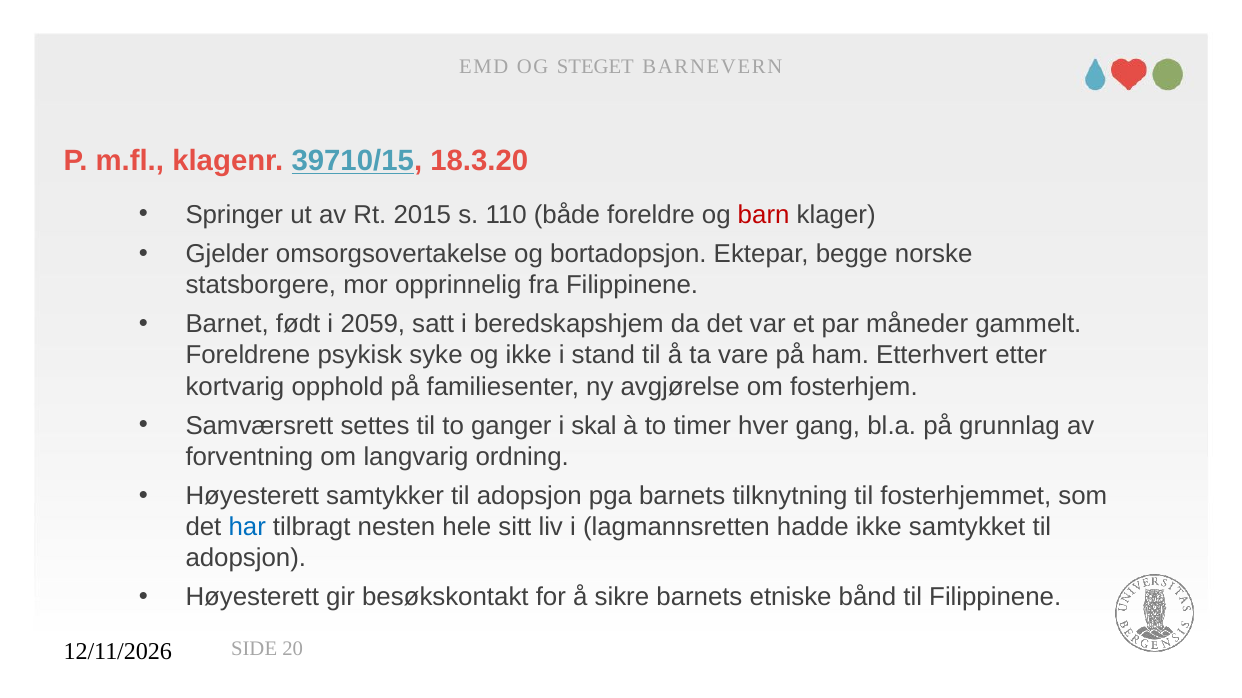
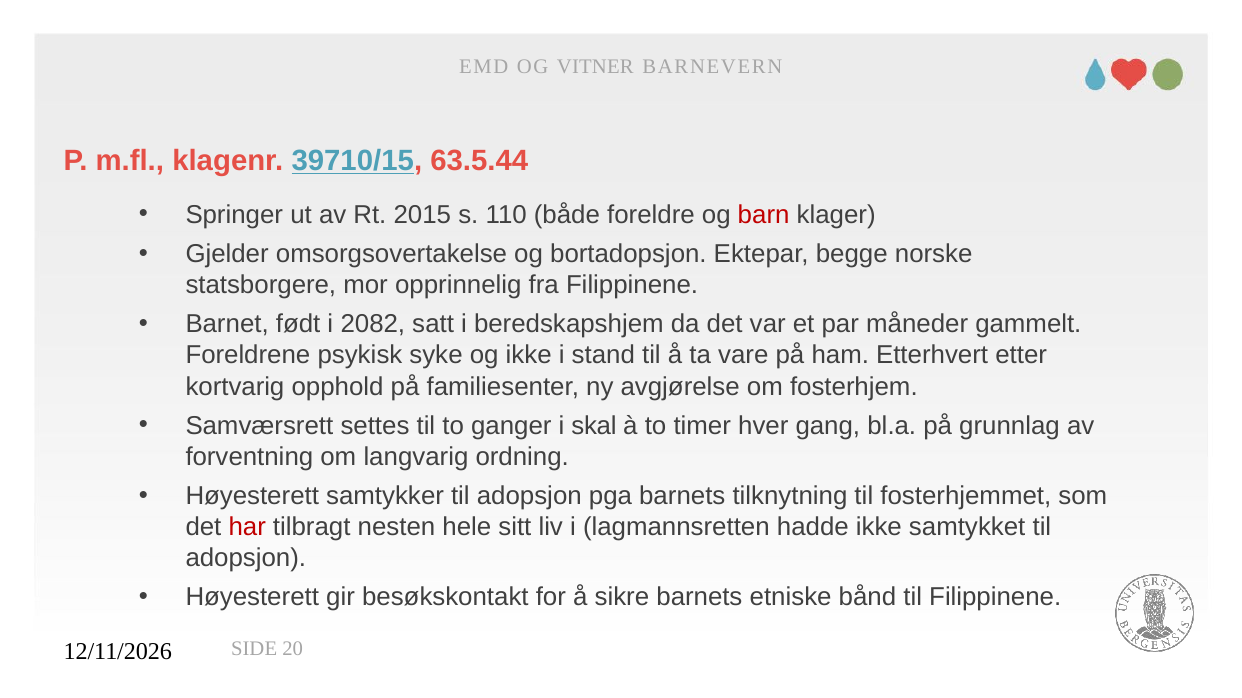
STEGET: STEGET -> VITNER (595, 67)
18.3.20: 18.3.20 -> 63.5.44 (479, 161)
2059: 2059 -> 2082 (373, 325)
har colour: blue -> red (247, 528)
